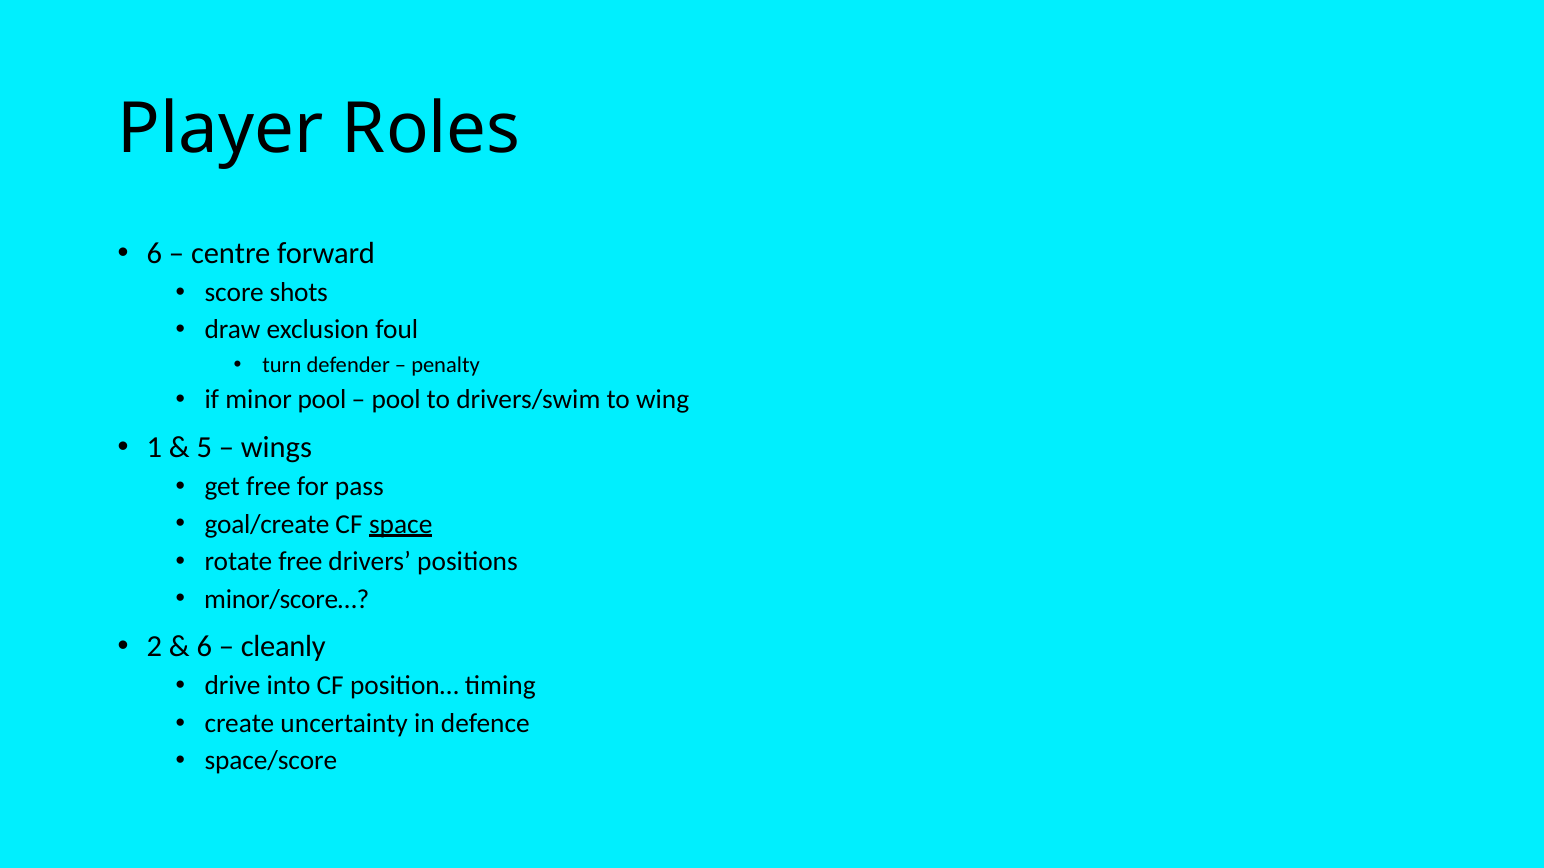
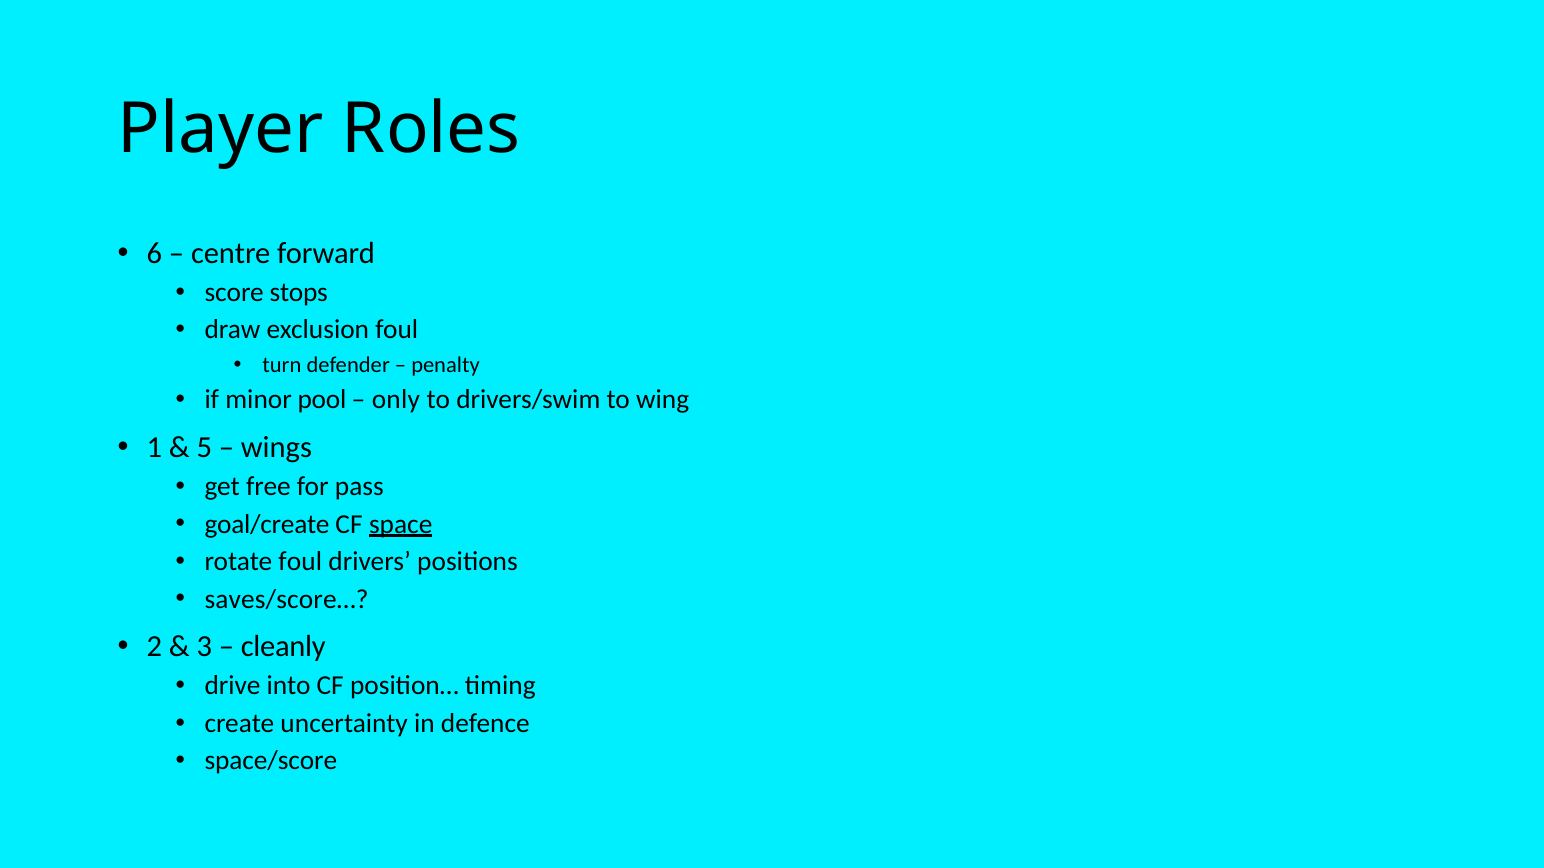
shots: shots -> stops (299, 293)
pool: pool -> only (396, 400)
rotate free: free -> foul (300, 562)
minor/score…: minor/score… -> saves/score… (287, 599)
6: 6 -> 3 (204, 647)
